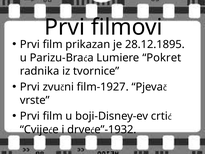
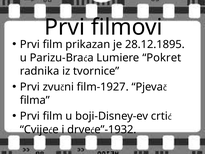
vrste: vrste -> filma (35, 100)
